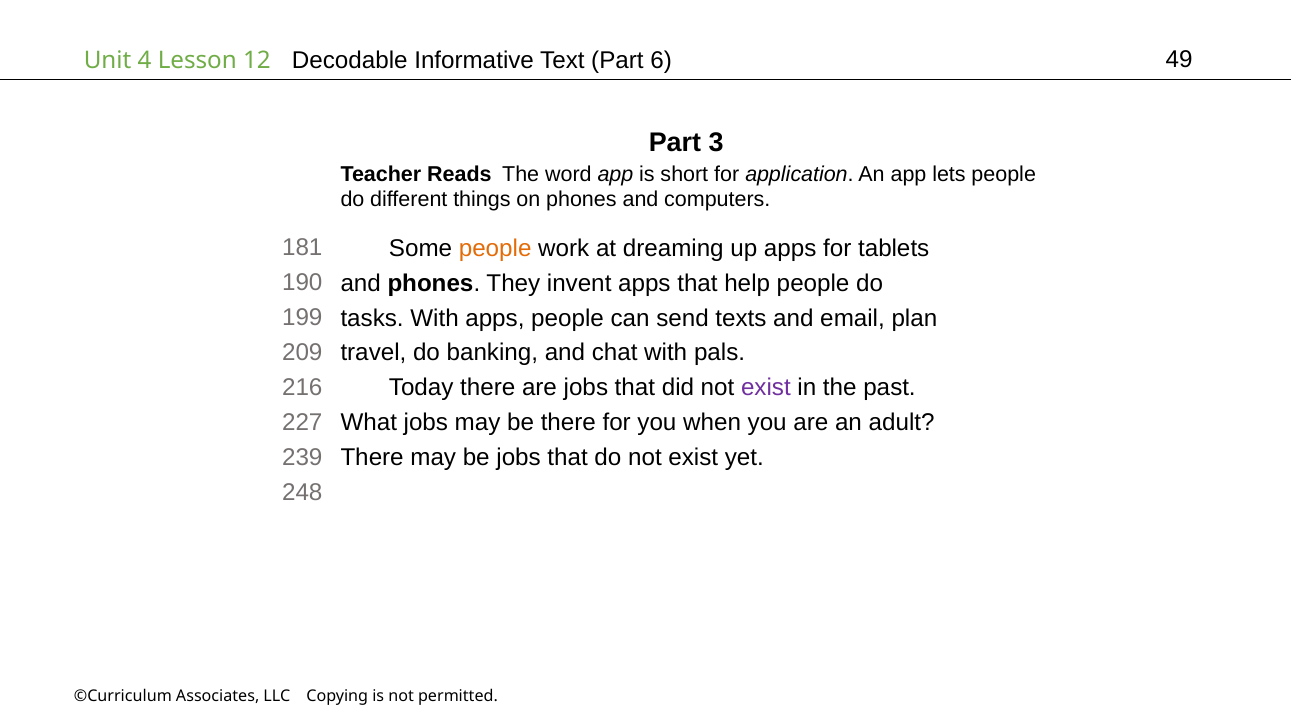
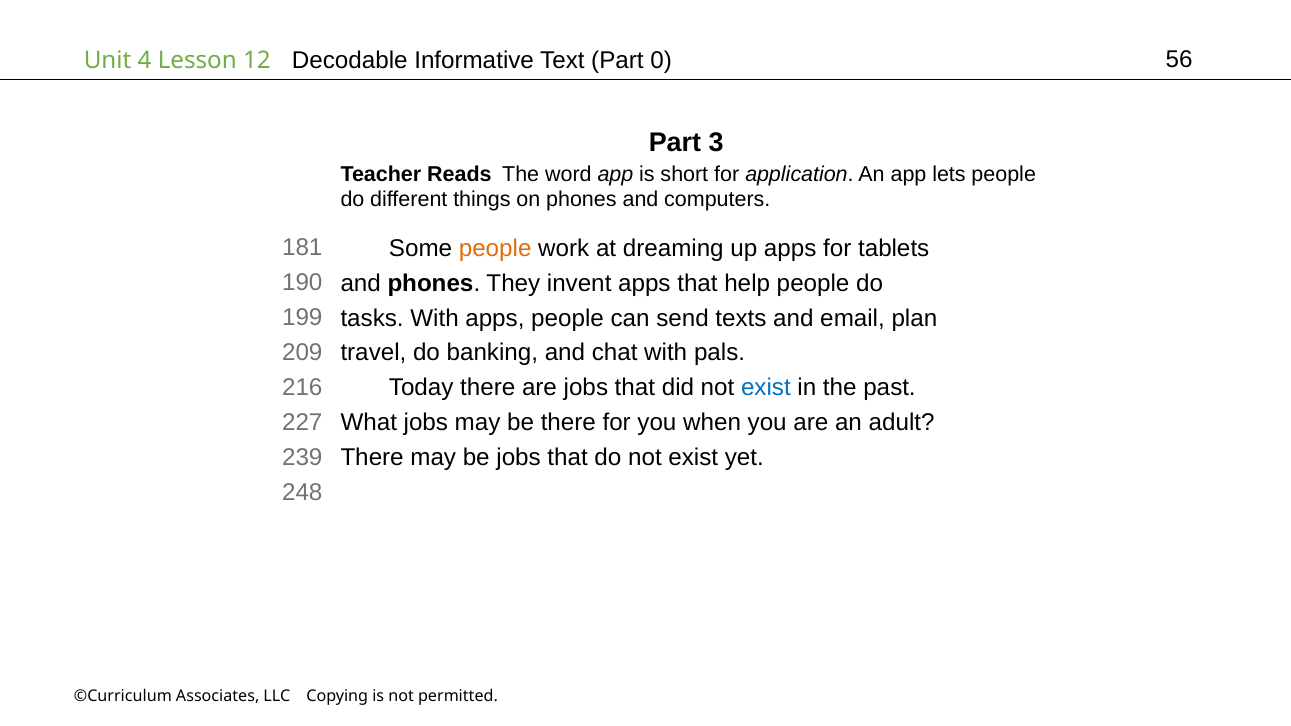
6: 6 -> 0 (661, 60)
49: 49 -> 56 (1179, 60)
exist colour: purple -> blue (766, 388)
